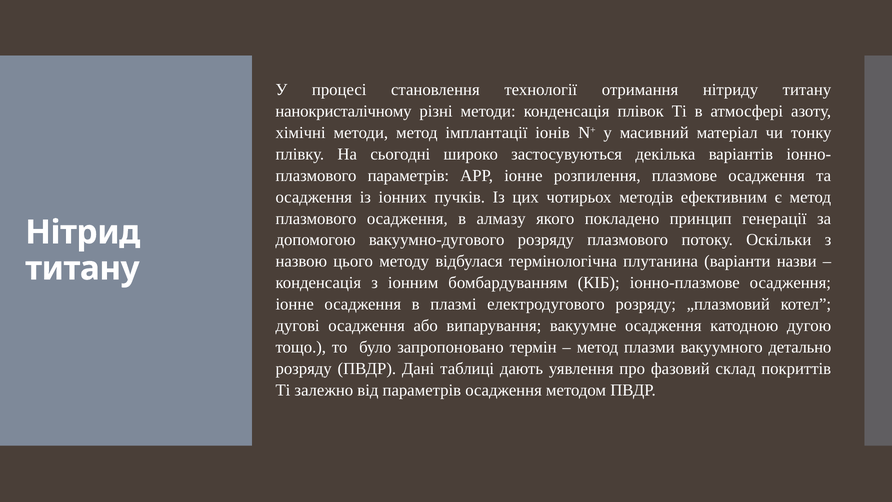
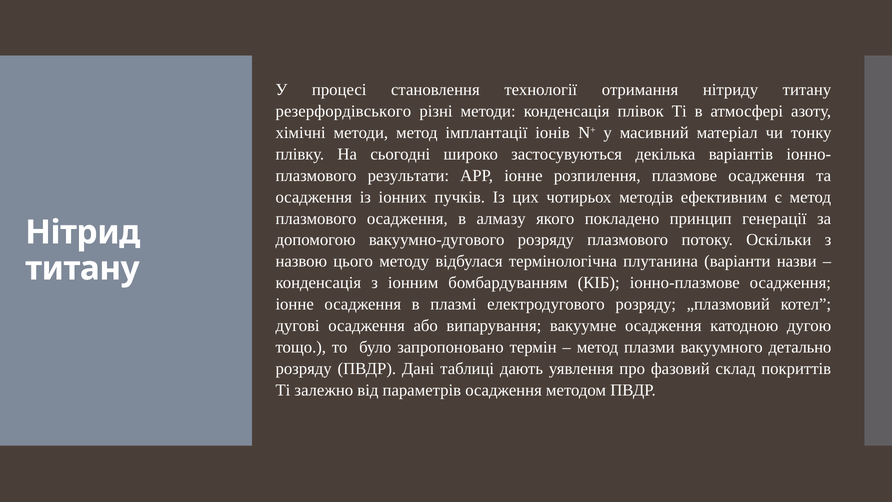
нанокристалічному: нанокристалічному -> резерфордівського (343, 111)
плазмового параметрів: параметрів -> результати (408, 175)
